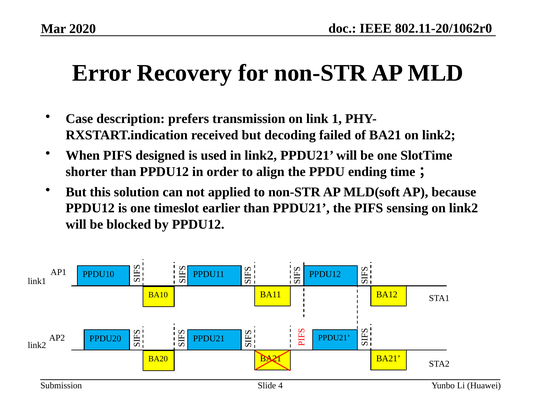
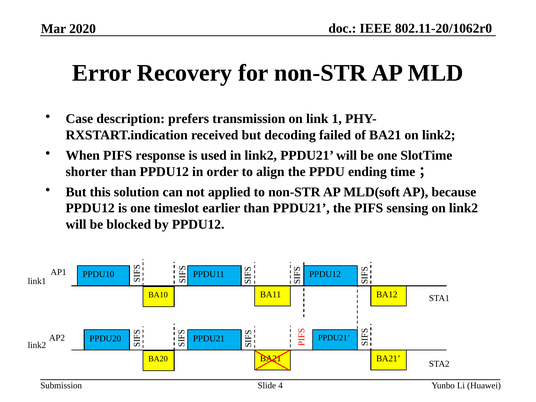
designed: designed -> response (160, 156)
